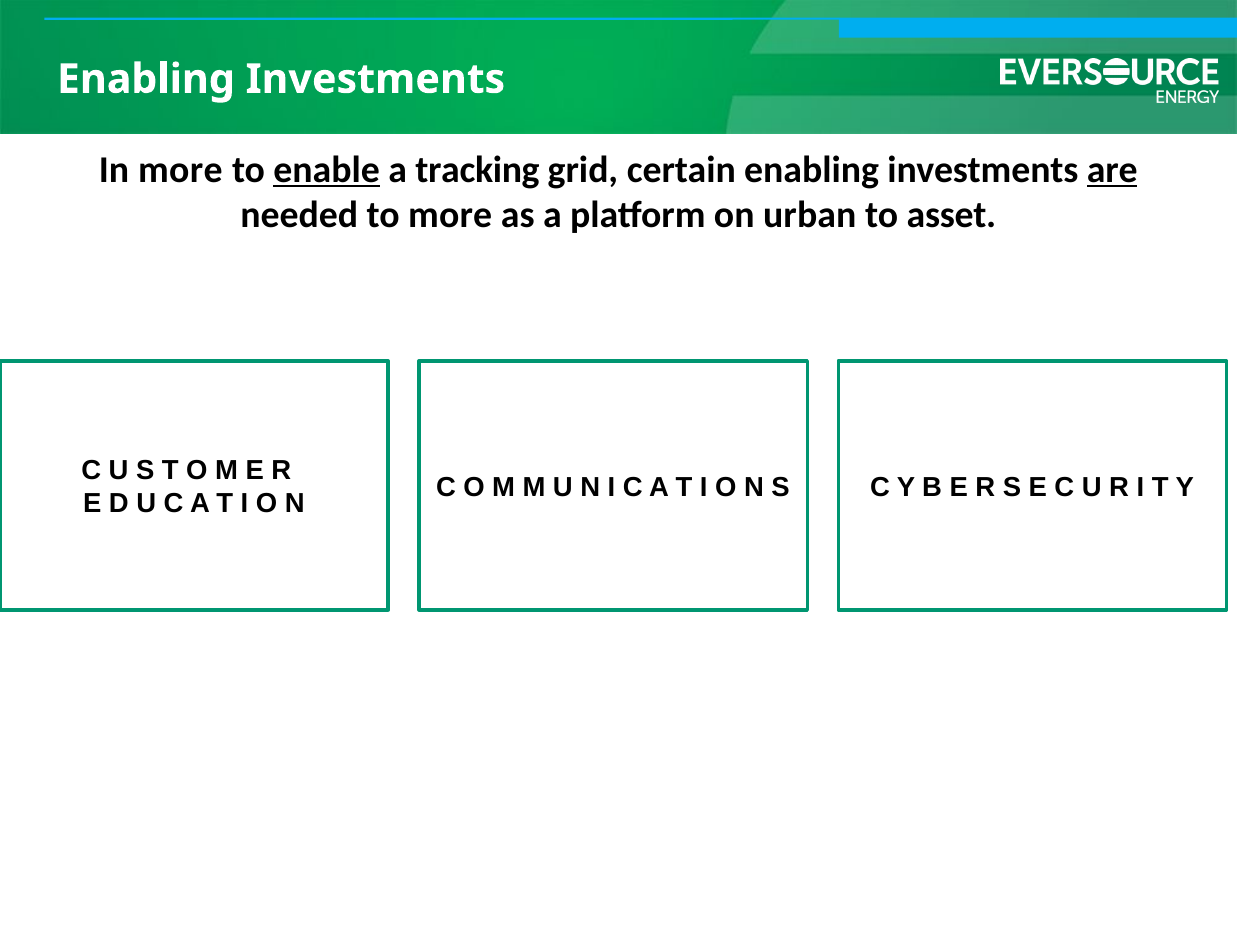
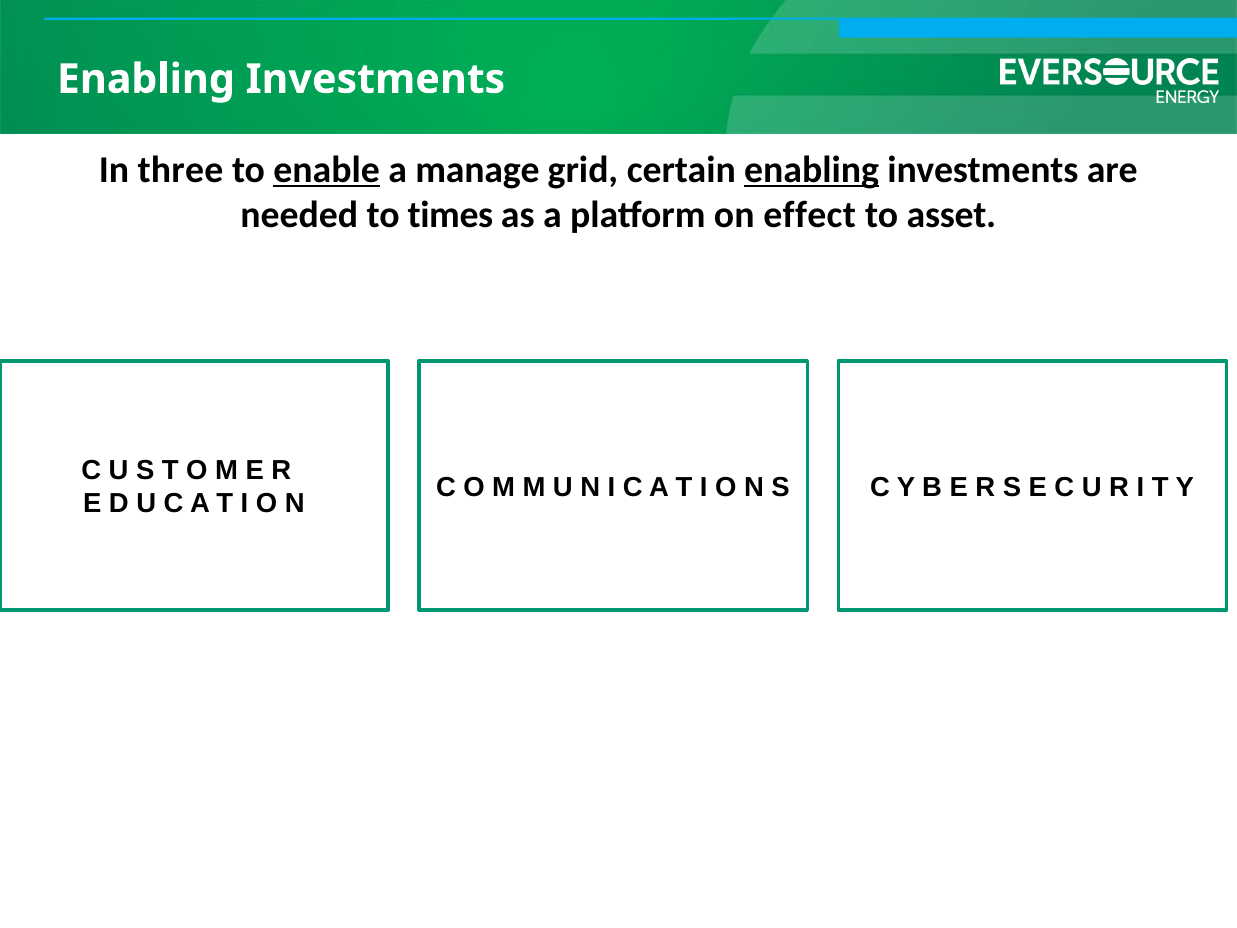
In more: more -> three (181, 170)
tracking: tracking -> manage (477, 170)
enabling underline: none -> present (812, 170)
are underline: present -> none (1112, 170)
to more: more -> times (450, 215)
urban: urban -> effect (810, 215)
